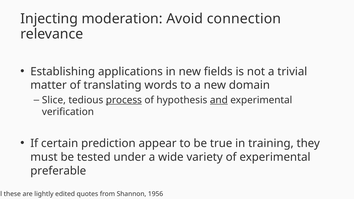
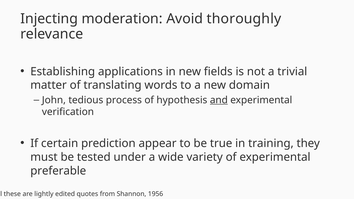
connection: connection -> thoroughly (244, 19)
Slice: Slice -> John (54, 100)
process underline: present -> none (124, 100)
